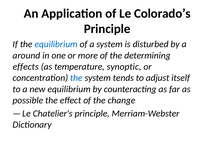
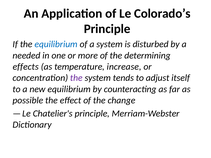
around: around -> needed (27, 56)
synoptic: synoptic -> increase (124, 67)
the colour: blue -> purple (76, 78)
